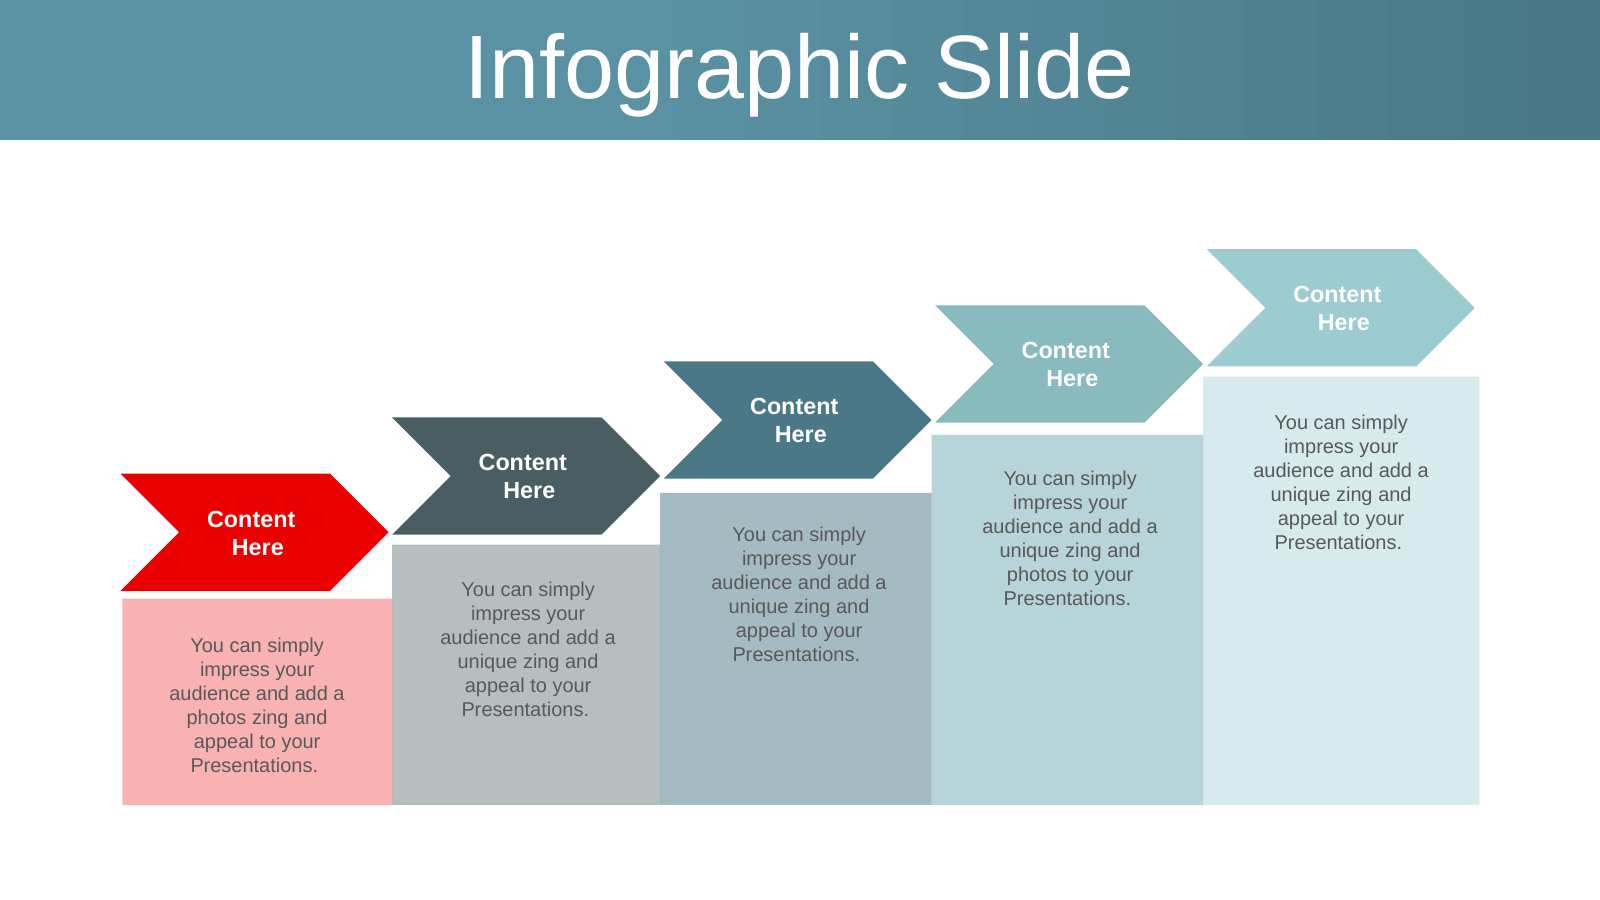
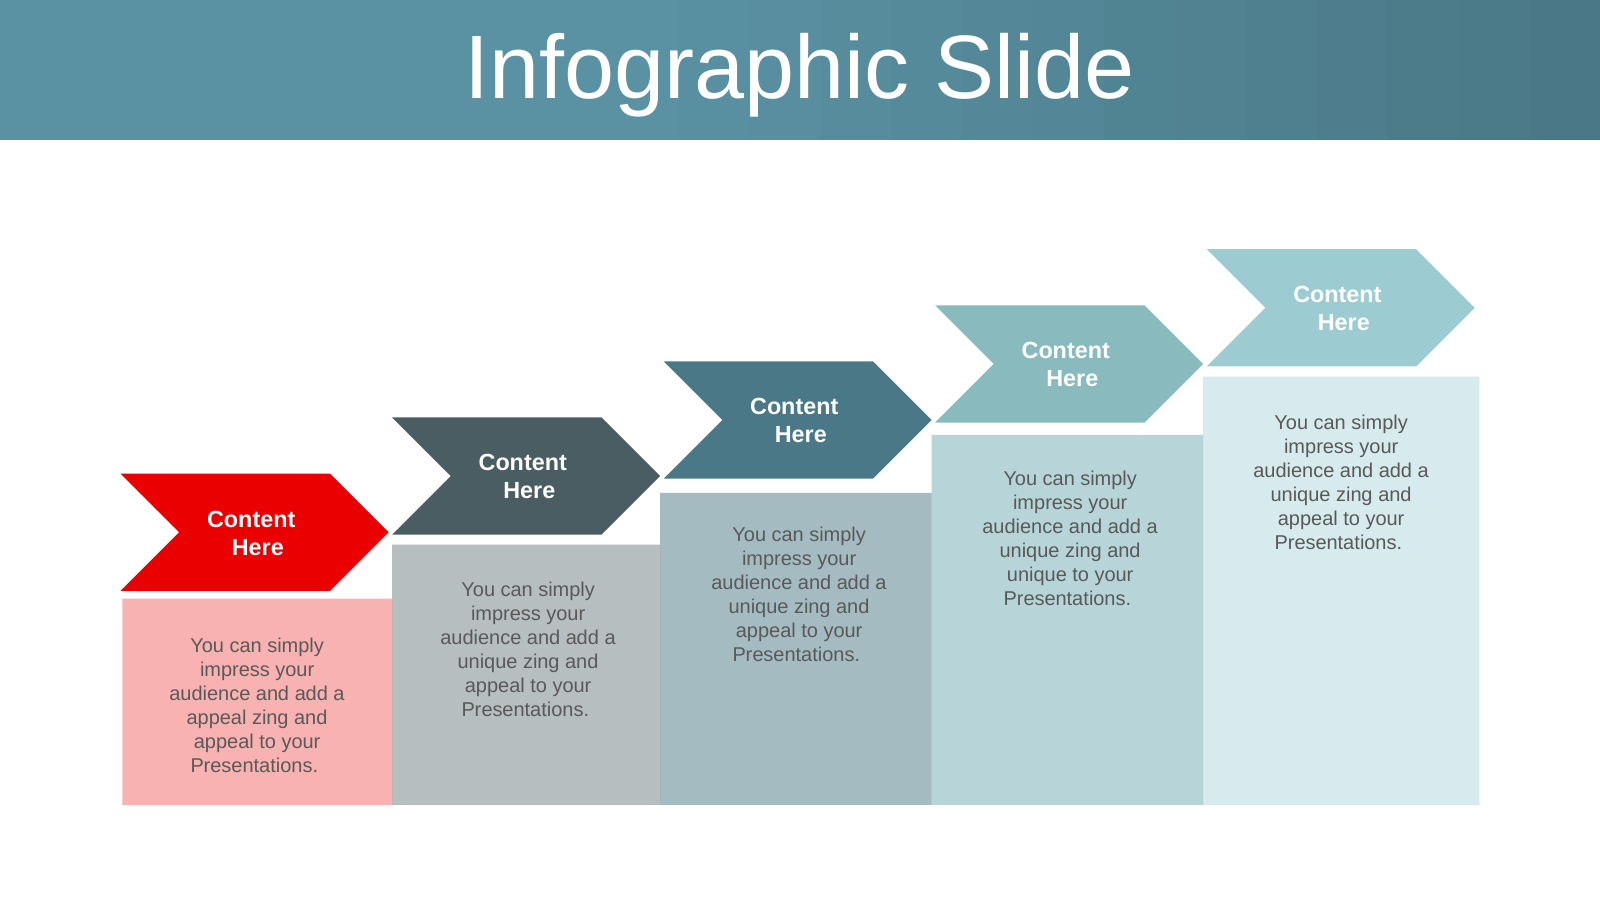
photos: photos -> unique (1037, 575)
photos: photos -> appeal (217, 718)
